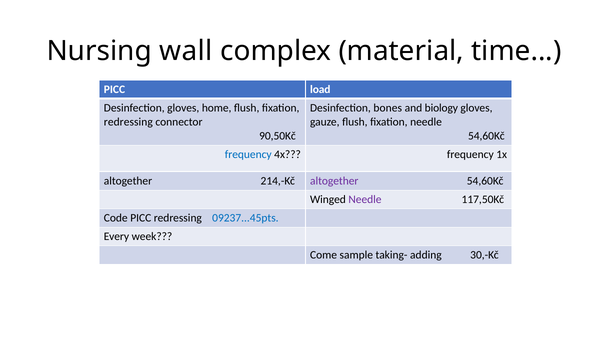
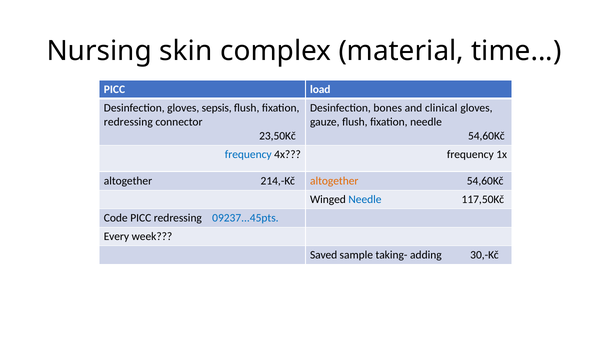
wall: wall -> skin (186, 51)
home: home -> sepsis (217, 108)
biology: biology -> clinical (441, 108)
90,50Kč: 90,50Kč -> 23,50Kč (278, 136)
altogether colour: purple -> orange (334, 181)
Needle colour: purple -> blue (365, 200)
Come: Come -> Saved (324, 256)
